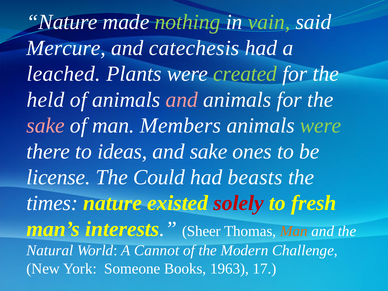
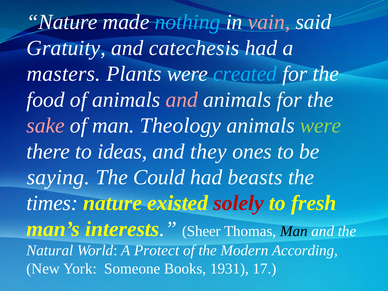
nothing colour: light green -> light blue (188, 22)
vain colour: light green -> pink (269, 22)
Mercure: Mercure -> Gratuity (66, 48)
leached: leached -> masters (64, 74)
created colour: light green -> light blue (245, 74)
held: held -> food (46, 100)
Members: Members -> Theology (180, 126)
and sake: sake -> they (208, 151)
license: license -> saying (58, 177)
Man colour: orange -> black (294, 231)
Cannot: Cannot -> Protect (157, 251)
Challenge: Challenge -> According (305, 251)
1963: 1963 -> 1931 (229, 269)
